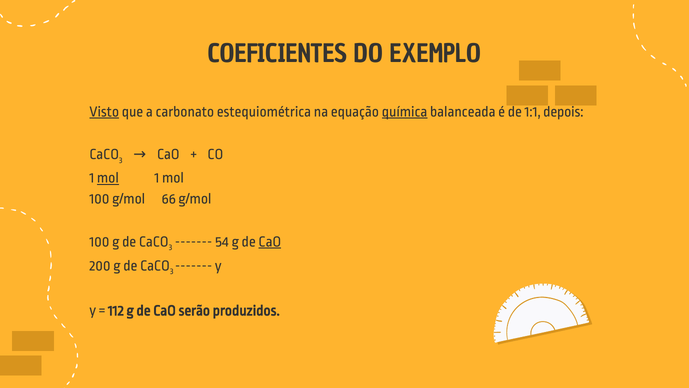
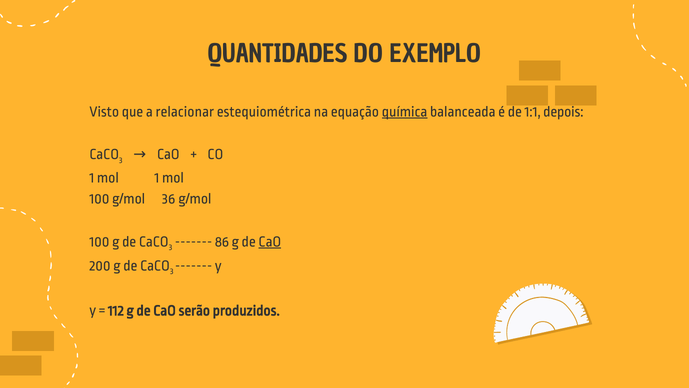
COEFICIENTES: COEFICIENTES -> QUANTIDADES (278, 54)
Visto underline: present -> none (104, 111)
carbonato: carbonato -> relacionar (185, 111)
mol underline: present -> none (108, 178)
66: 66 -> 36 (169, 199)
54: 54 -> 86 (222, 241)
